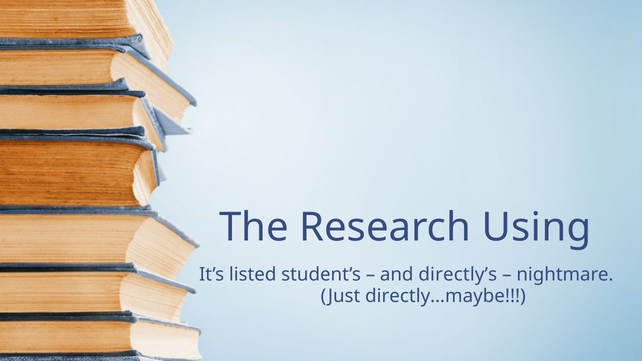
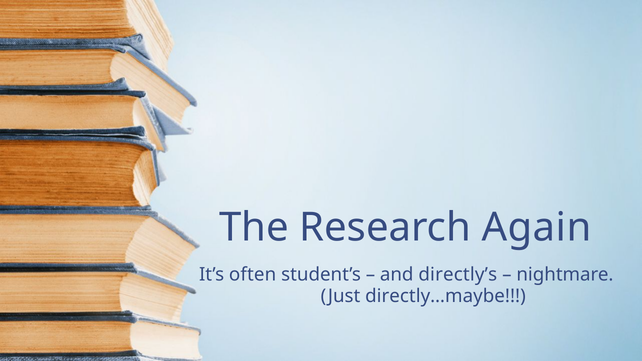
Using: Using -> Again (537, 228)
listed: listed -> often (253, 275)
